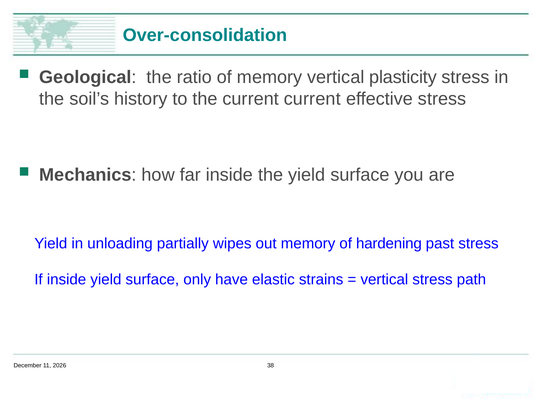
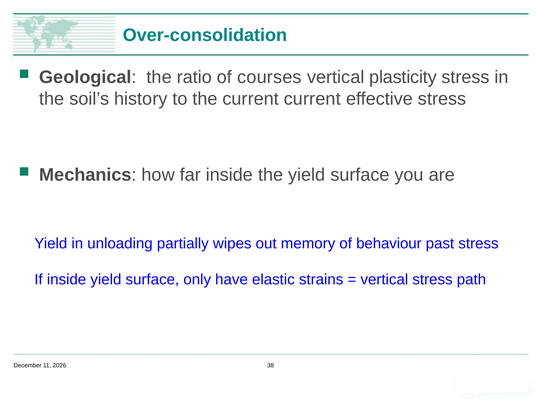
of memory: memory -> courses (269, 77)
hardening: hardening -> behaviour (389, 243)
